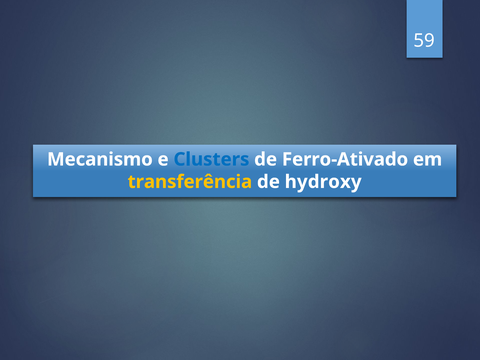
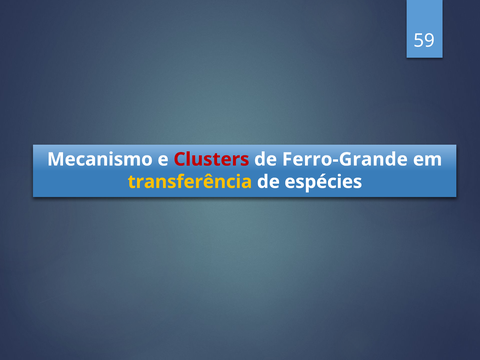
Clusters colour: blue -> red (211, 159)
Ferro-Ativado: Ferro-Ativado -> Ferro-Grande (345, 159)
hydroxy: hydroxy -> espécies (323, 182)
